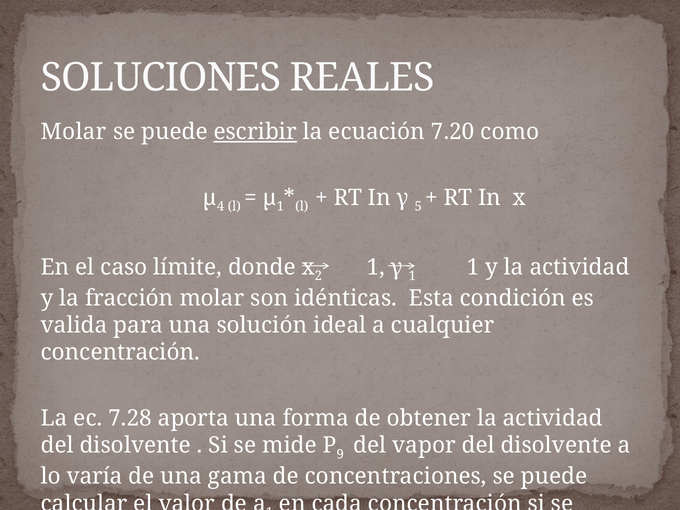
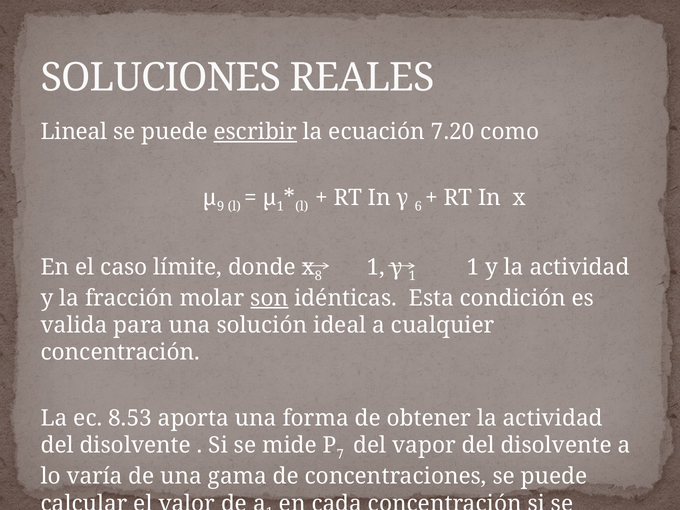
Molar: Molar -> Lineal (74, 132)
4: 4 -> 9 (221, 206)
5: 5 -> 6 (418, 206)
2: 2 -> 8 (318, 276)
son underline: none -> present (269, 298)
7.28: 7.28 -> 8.53 (130, 418)
9: 9 -> 7 (340, 454)
